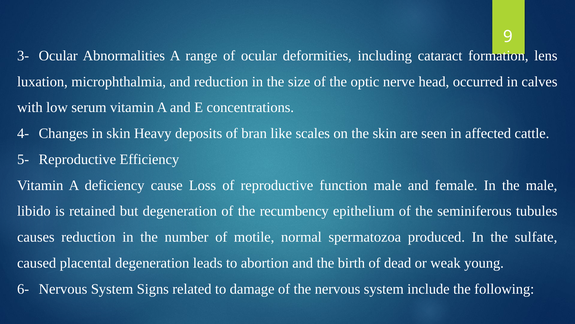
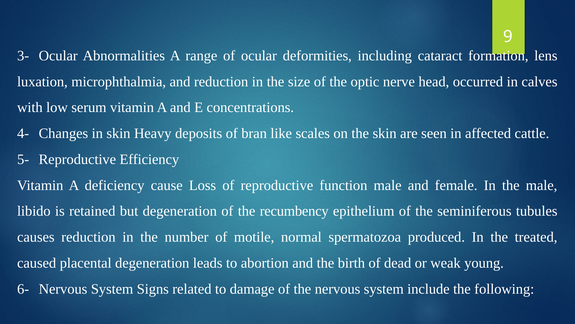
sulfate: sulfate -> treated (536, 237)
